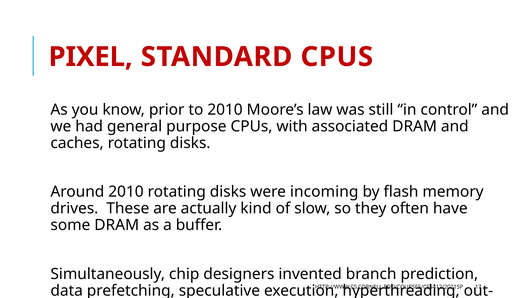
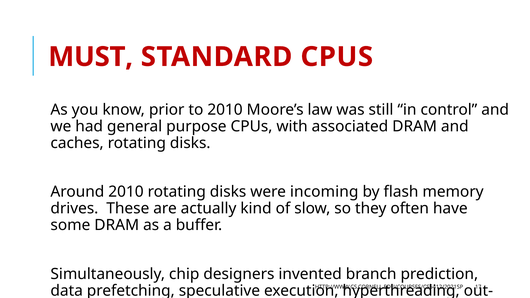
PIXEL: PIXEL -> MUST (91, 57)
